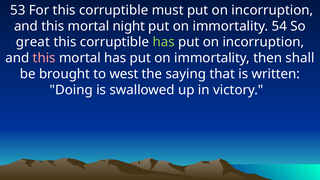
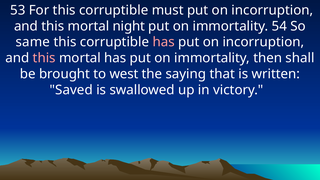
great: great -> same (33, 42)
has colour: light green -> pink (164, 42)
Doing: Doing -> Saved (71, 90)
